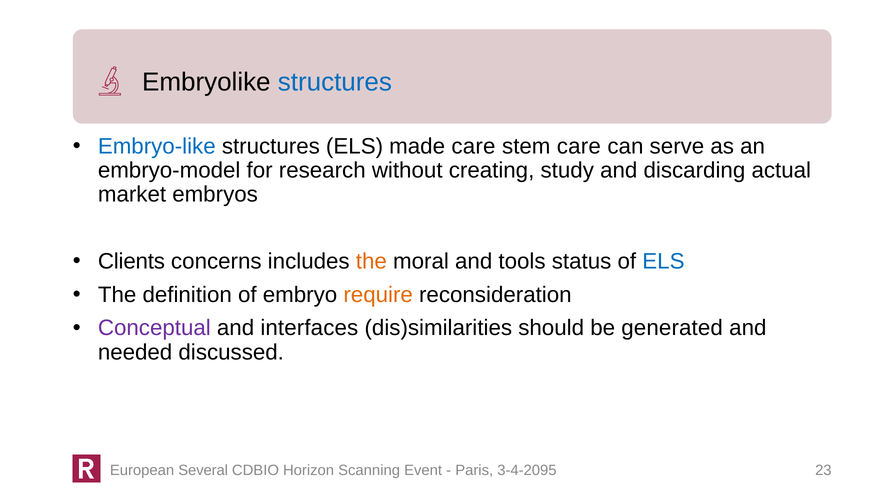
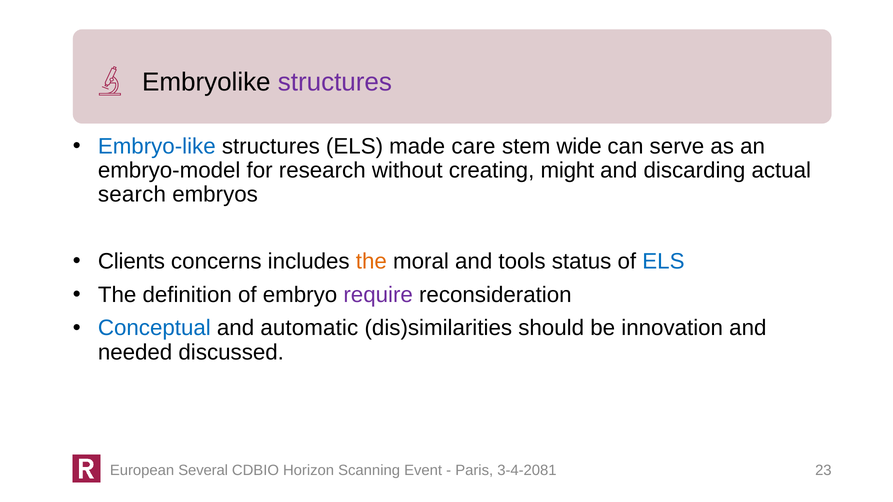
structures colour: blue -> purple (335, 82)
stem care: care -> wide (579, 146)
study: study -> might (567, 171)
market: market -> search (132, 195)
require colour: orange -> purple (378, 295)
Conceptual colour: purple -> blue (154, 328)
interfaces: interfaces -> automatic (309, 328)
generated: generated -> innovation (672, 328)
3-4-2095: 3-4-2095 -> 3-4-2081 (527, 470)
